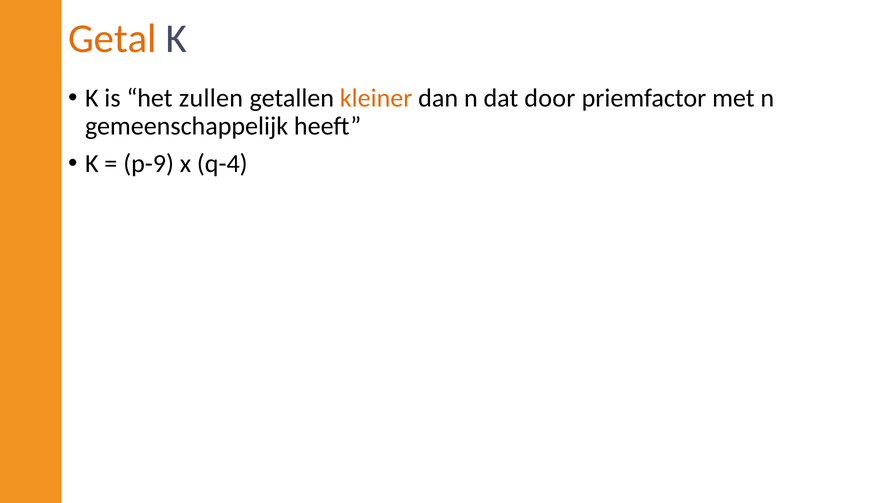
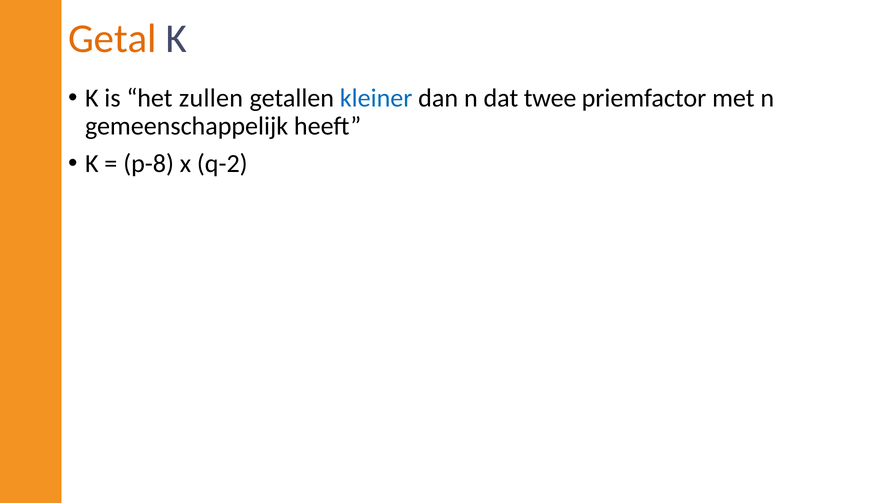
kleiner colour: orange -> blue (376, 98)
door: door -> twee (550, 98)
p-9: p-9 -> p-8 (149, 164)
q-4: q-4 -> q-2 (222, 164)
